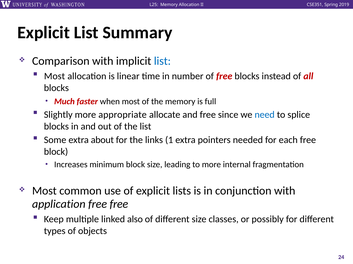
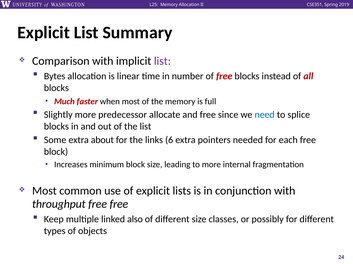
list colour: blue -> purple (162, 61)
Most: Most -> Bytes (55, 76)
appropriate: appropriate -> predecessor (123, 115)
1: 1 -> 6 (169, 140)
application: application -> throughput (59, 205)
